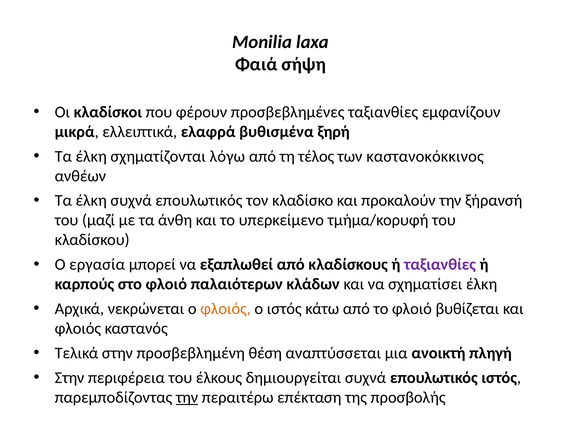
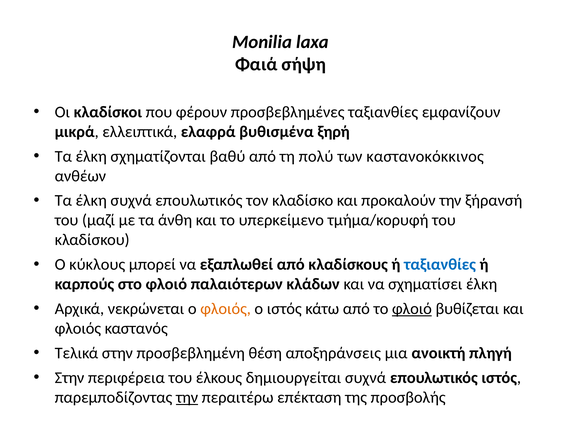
λόγω: λόγω -> βαθύ (227, 156)
τέλος: τέλος -> πολύ (316, 156)
εργασία: εργασία -> κύκλους (97, 264)
ταξιανθίες colour: purple -> blue (440, 264)
φλοιό underline: none -> present (412, 309)
αναπτύσσεται: αναπτύσσεται -> αποξηράνσεις (333, 353)
